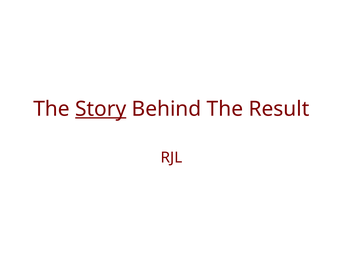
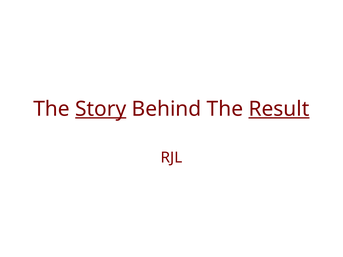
Result underline: none -> present (279, 109)
